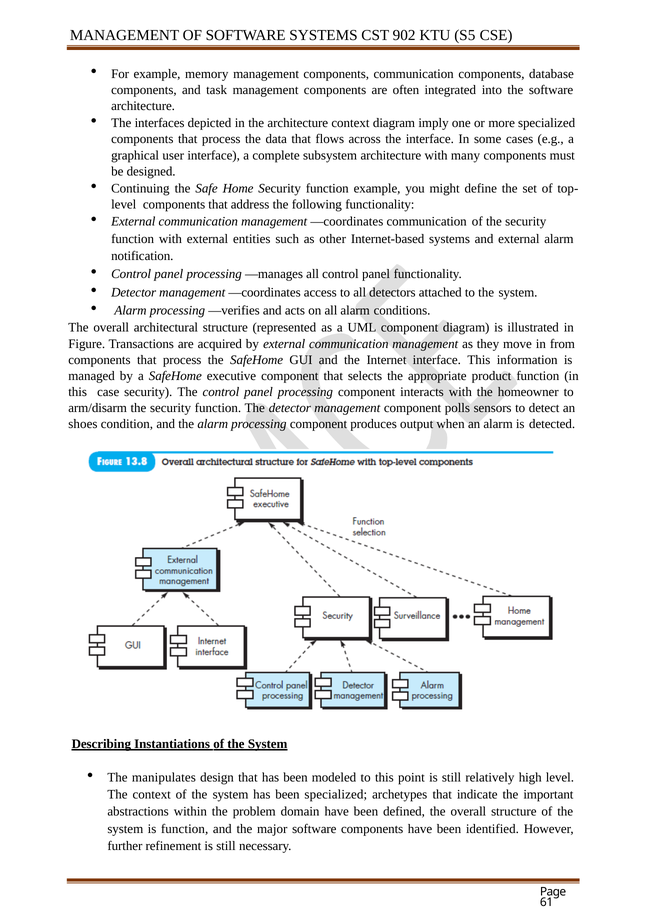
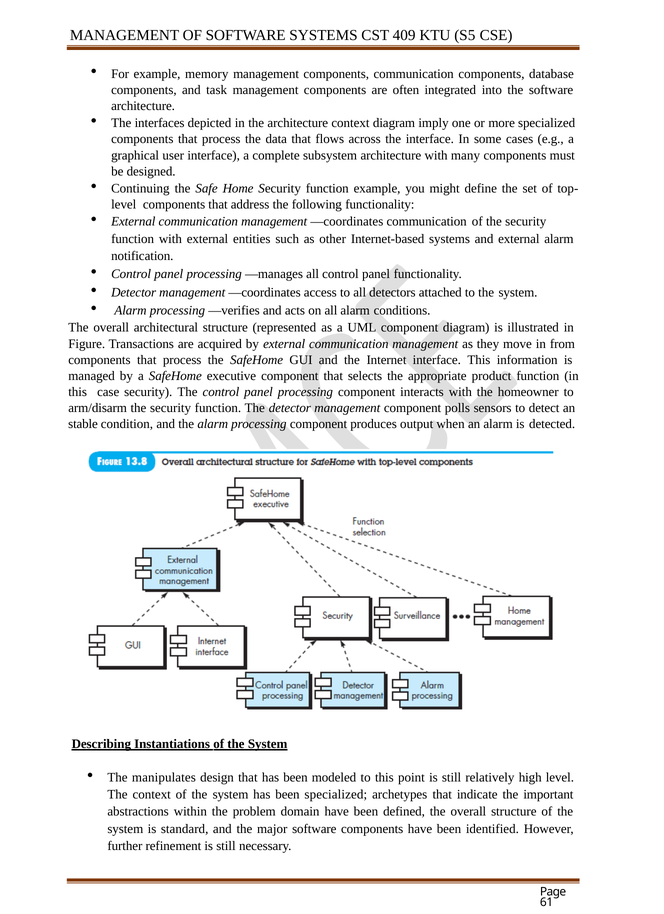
902: 902 -> 409 (404, 35)
shoes: shoes -> stable (83, 424)
is function: function -> standard (185, 829)
